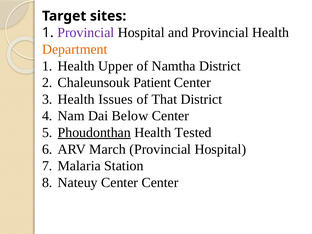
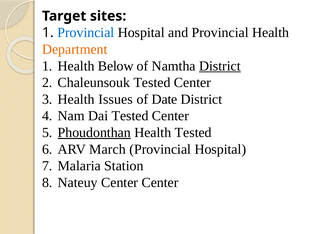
Provincial colour: purple -> blue (86, 33)
Upper: Upper -> Below (116, 66)
District underline: none -> present (220, 66)
Chaleunsouk Patient: Patient -> Tested (152, 83)
That: That -> Date (165, 99)
Dai Below: Below -> Tested (130, 116)
